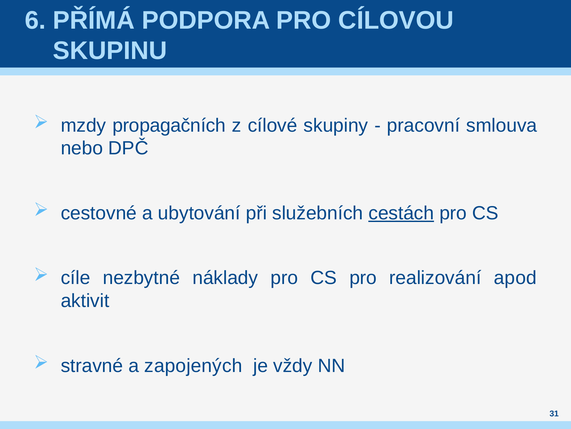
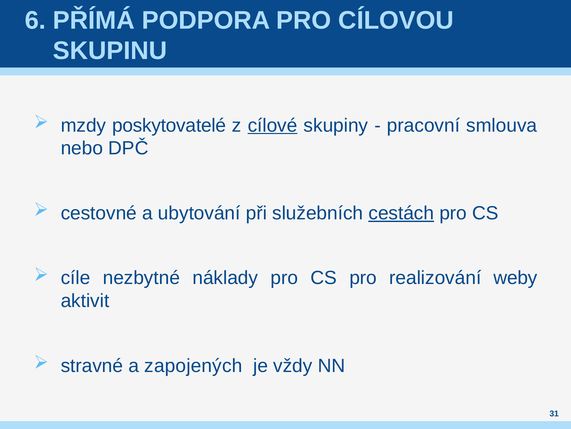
propagačních: propagačních -> poskytovatelé (169, 125)
cílové underline: none -> present (273, 125)
apod: apod -> weby (516, 277)
